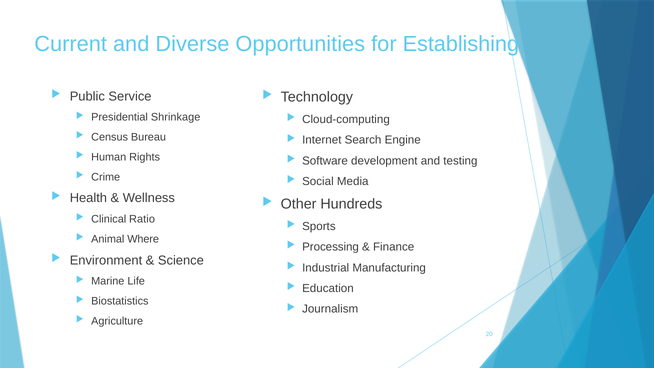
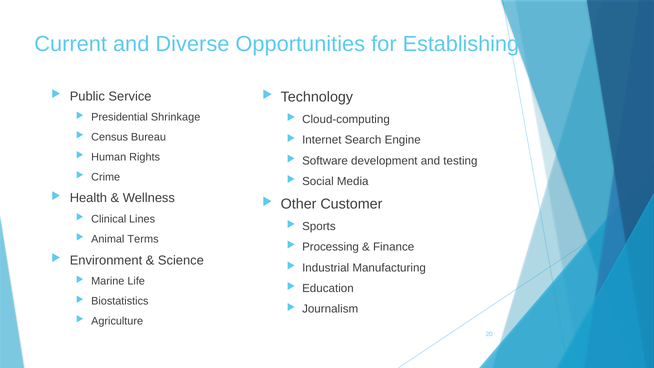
Hundreds: Hundreds -> Customer (351, 204)
Ratio: Ratio -> Lines (142, 219)
Where: Where -> Terms (143, 239)
